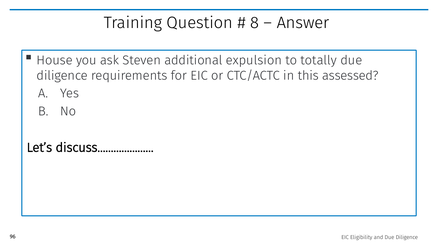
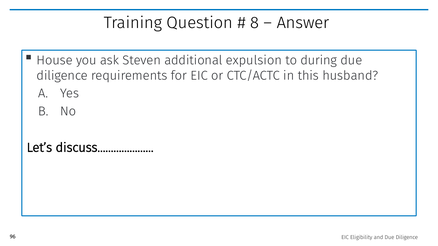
totally: totally -> during (319, 60)
assessed: assessed -> husband (350, 76)
